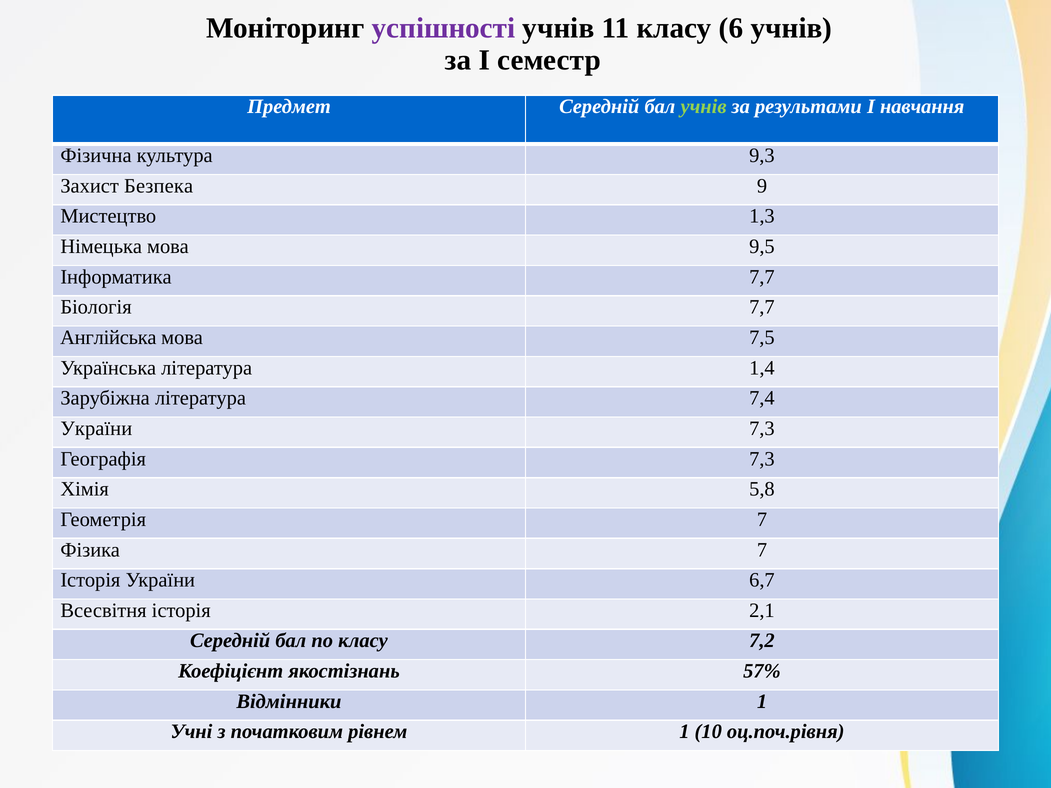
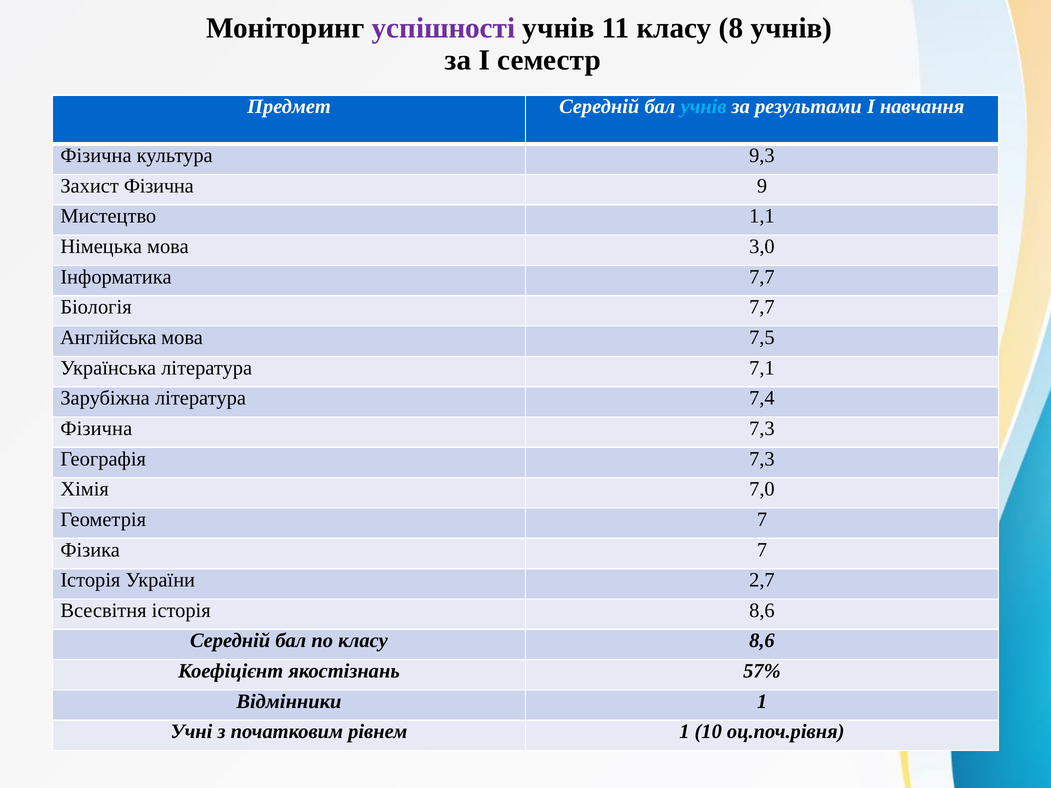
6: 6 -> 8 (731, 28)
учнів colour: light green -> light blue (704, 107)
Захист Безпека: Безпека -> Фізична (159, 186)
1,3: 1,3 -> 1,1 (762, 216)
9,5: 9,5 -> 3,0 (762, 247)
1,4: 1,4 -> 7,1 (762, 368)
України: України -> Фізична (96, 429)
5,8: 5,8 -> 7,0 (762, 489)
6,7: 6,7 -> 2,7 (762, 580)
історія 2,1: 2,1 -> 8,6 (762, 611)
класу 7,2: 7,2 -> 8,6 (762, 641)
